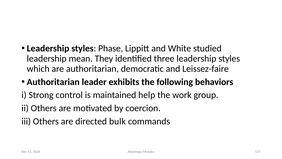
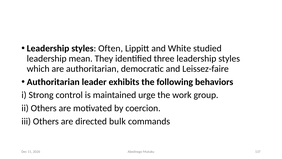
Phase: Phase -> Often (111, 48)
help: help -> urge (147, 95)
